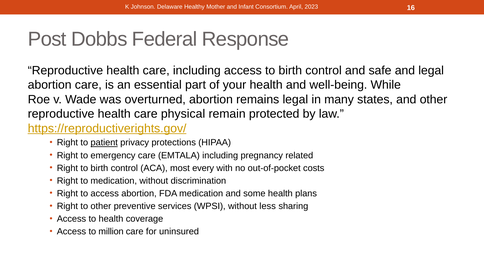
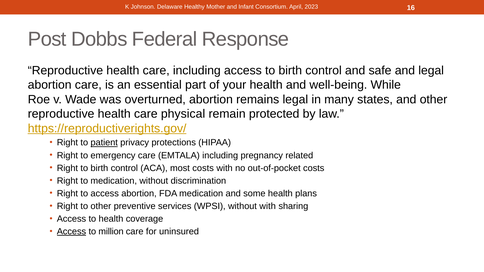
most every: every -> costs (203, 168)
without less: less -> with (268, 206)
Access underline: none -> present (71, 232)
